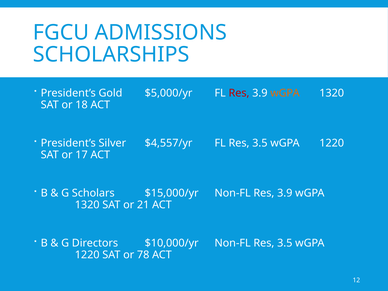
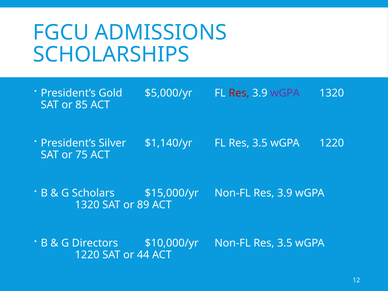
wGPA colour: orange -> purple (285, 93)
18: 18 -> 85 (82, 105)
$4,557/yr: $4,557/yr -> $1,140/yr (169, 143)
17: 17 -> 75 (82, 155)
21: 21 -> 89 (143, 205)
78: 78 -> 44 (143, 255)
